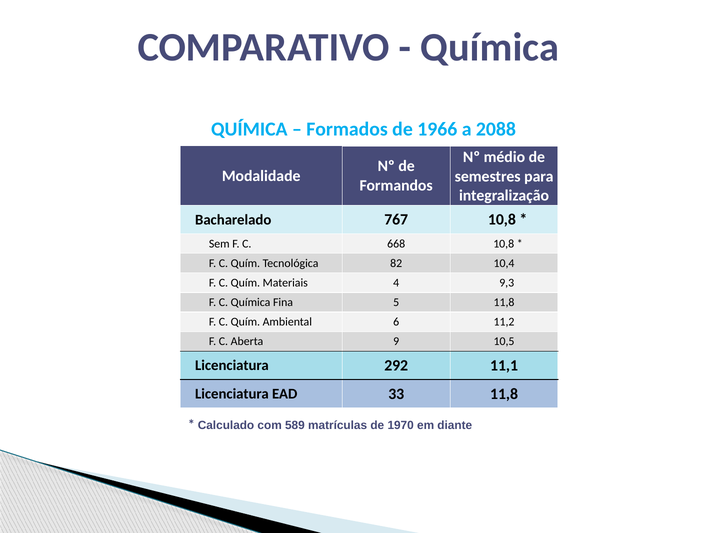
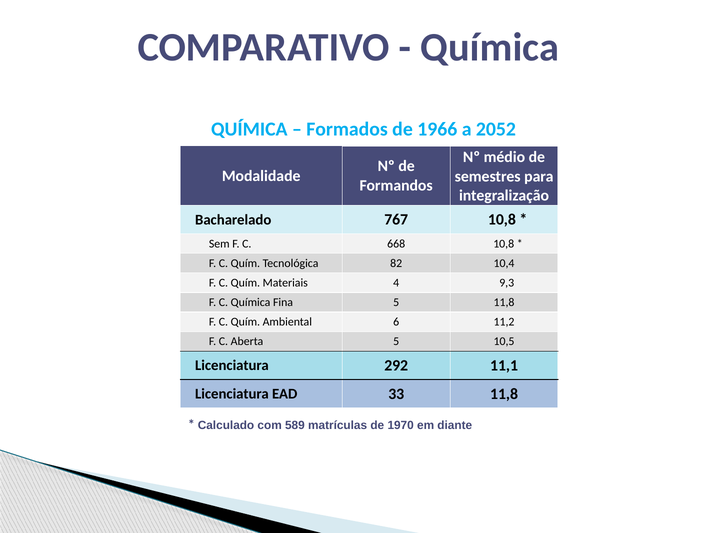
2088: 2088 -> 2052 (496, 129)
Aberta 9: 9 -> 5 (396, 341)
